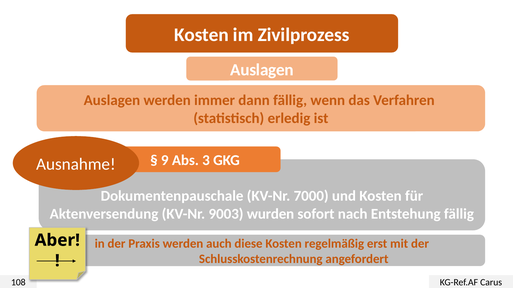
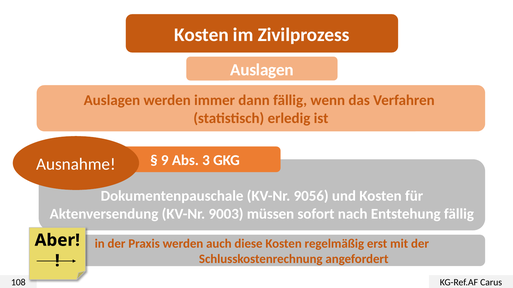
7000: 7000 -> 9056 (311, 196)
wurden: wurden -> müssen (270, 214)
